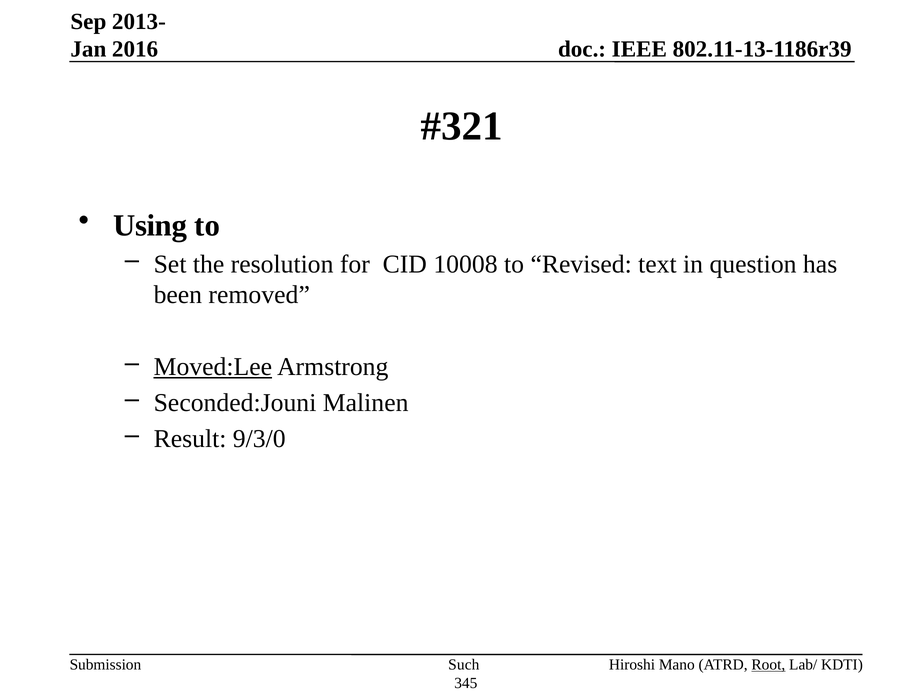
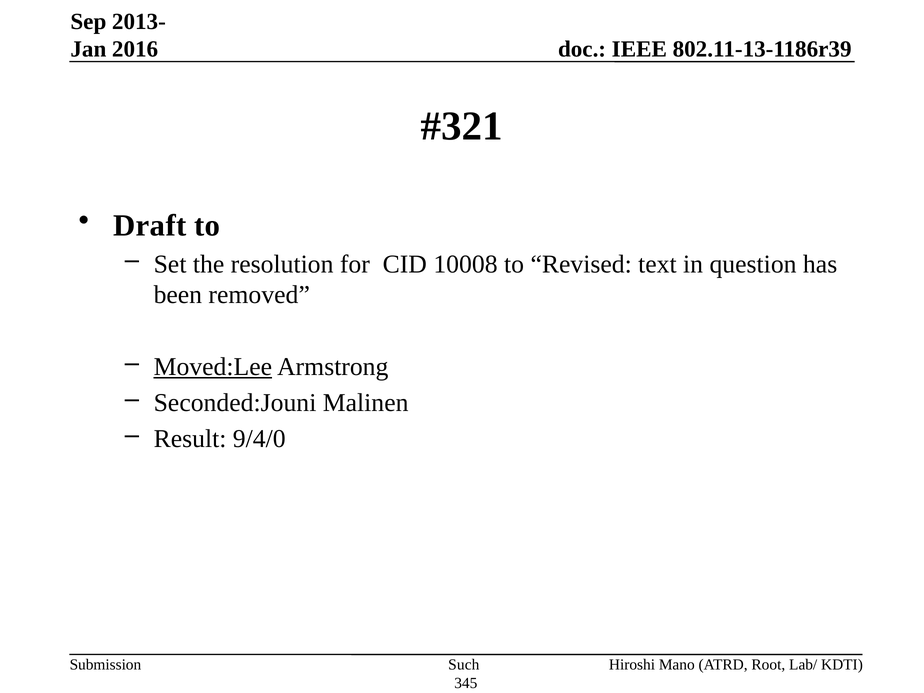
Using: Using -> Draft (150, 225)
9/3/0: 9/3/0 -> 9/4/0 (259, 439)
Root underline: present -> none (768, 665)
